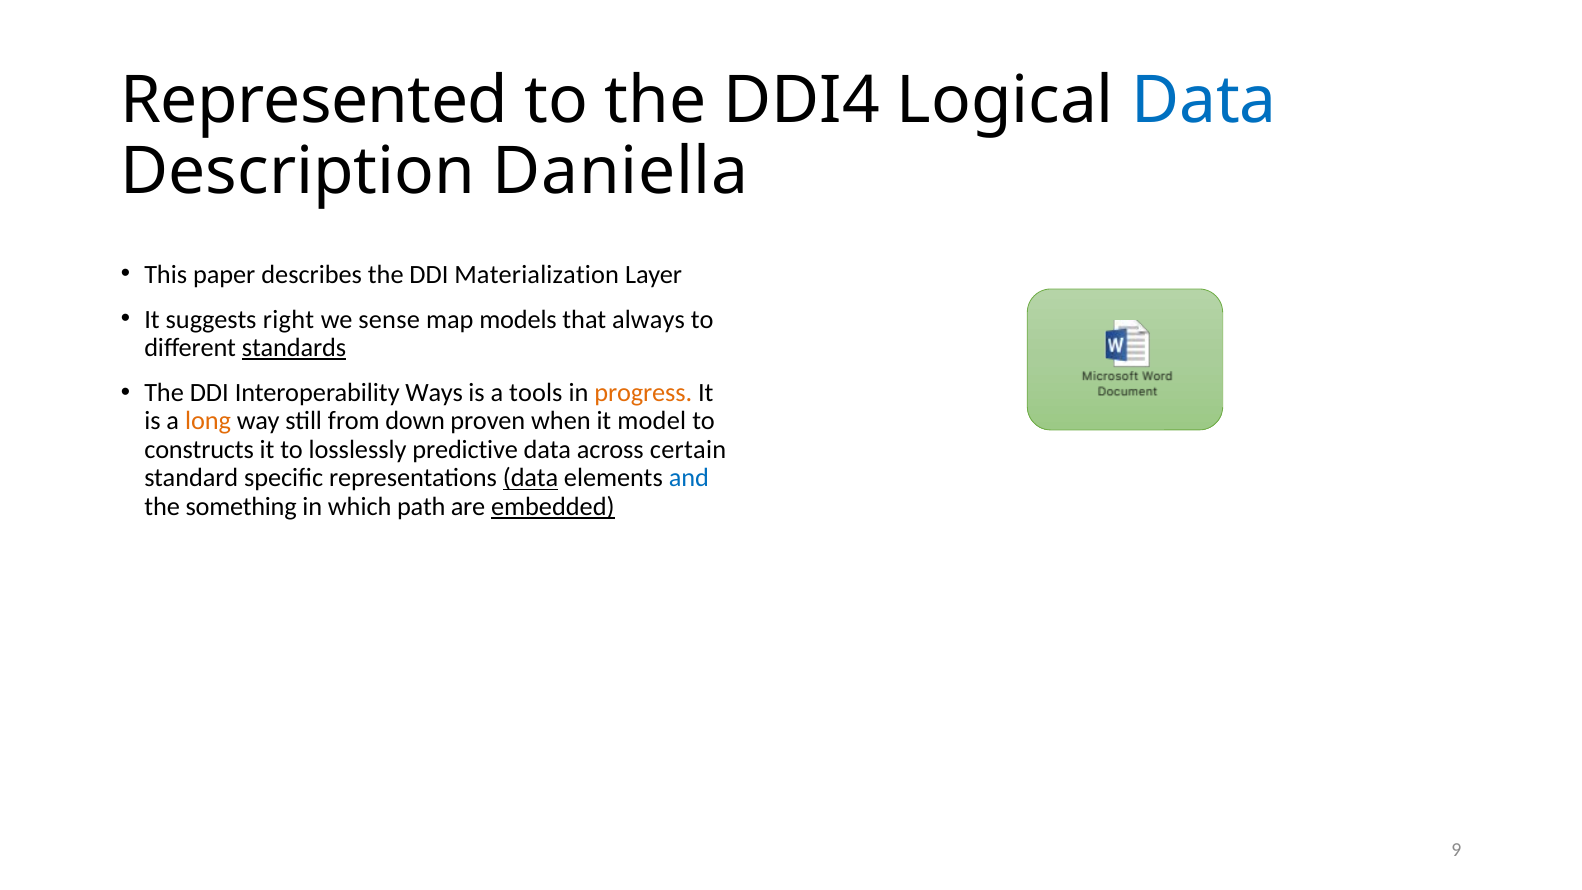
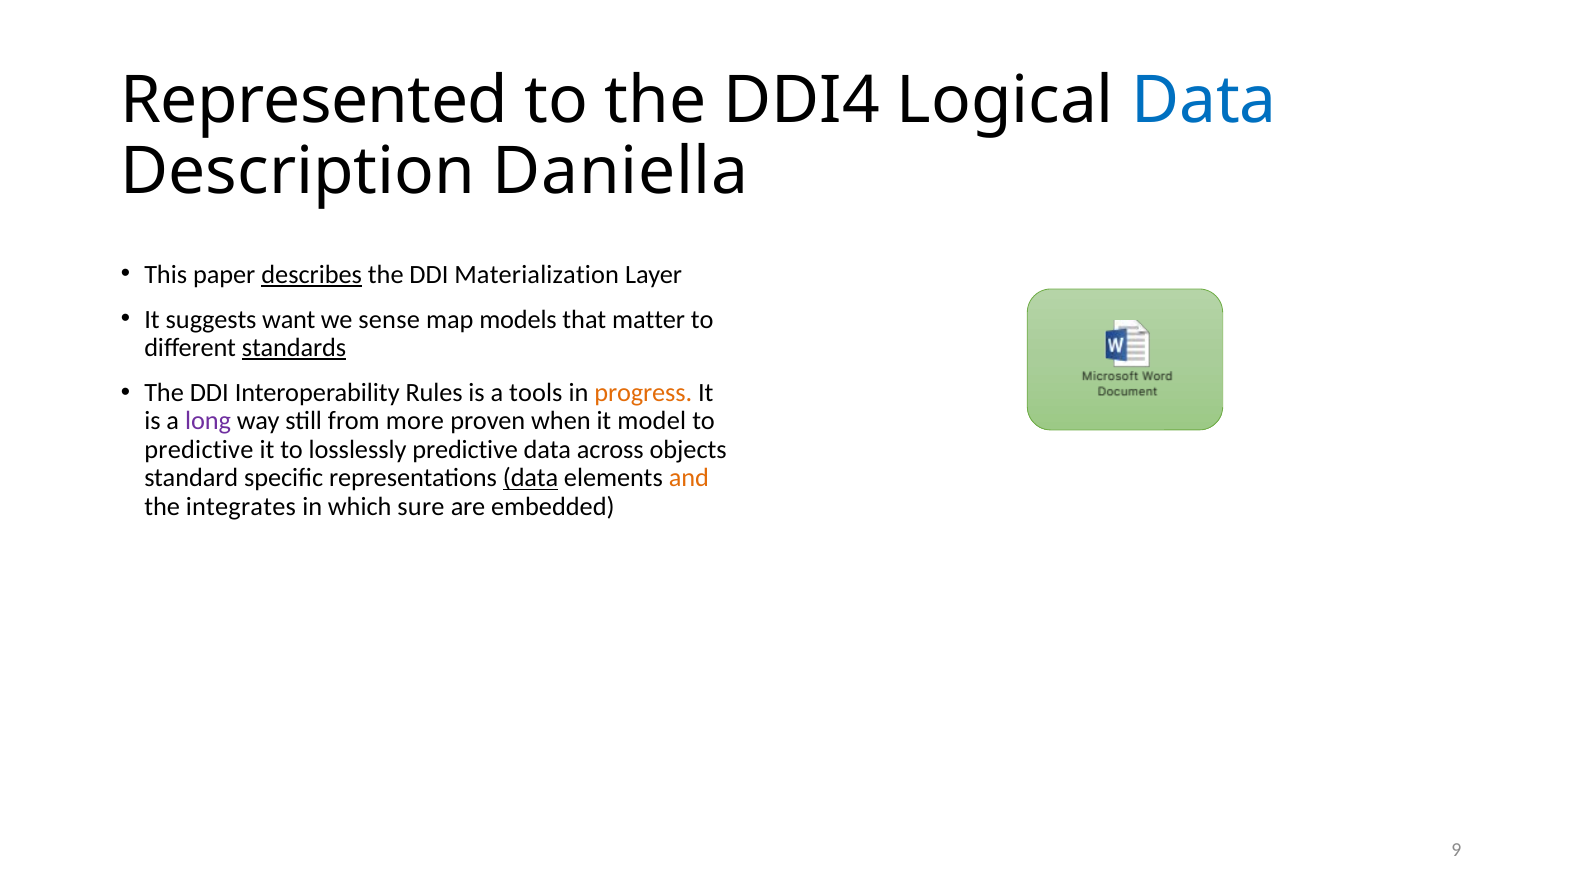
describes underline: none -> present (312, 274)
right: right -> want (289, 319)
always: always -> matter (649, 319)
Ways: Ways -> Rules (434, 393)
long colour: orange -> purple (208, 421)
down: down -> more (415, 421)
constructs: constructs -> predictive (199, 450)
certain: certain -> objects (688, 450)
and colour: blue -> orange (689, 478)
something: something -> integrates (241, 506)
path: path -> sure (421, 506)
embedded underline: present -> none (553, 506)
